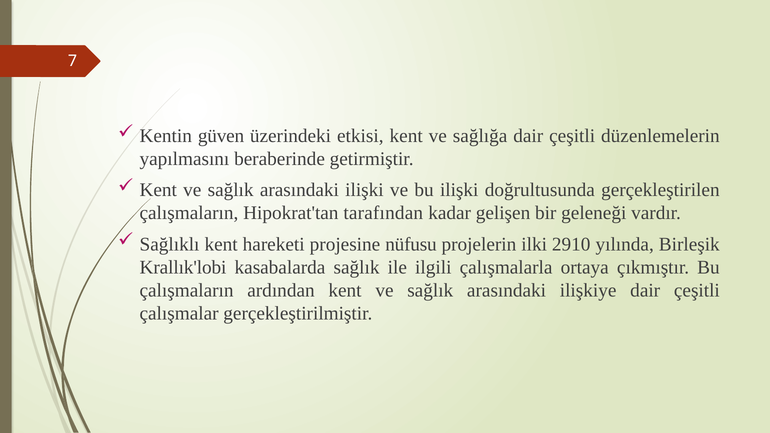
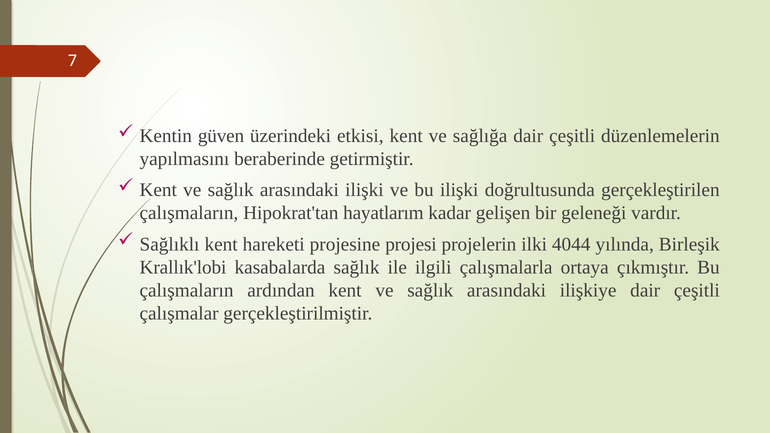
tarafından: tarafından -> hayatlarım (383, 213)
nüfusu: nüfusu -> projesi (411, 244)
2910: 2910 -> 4044 (571, 244)
